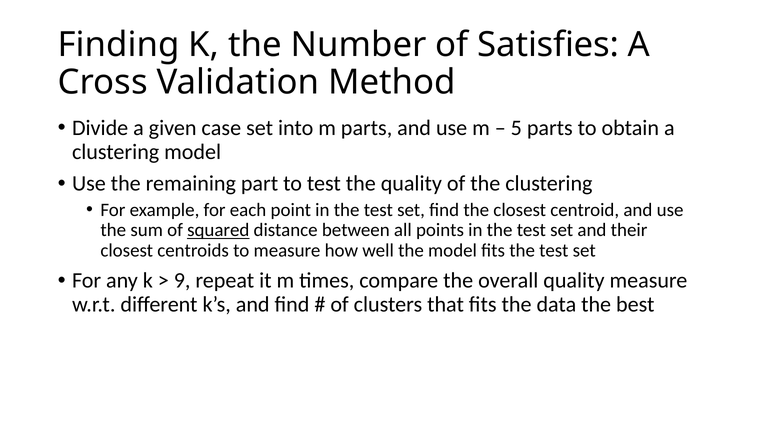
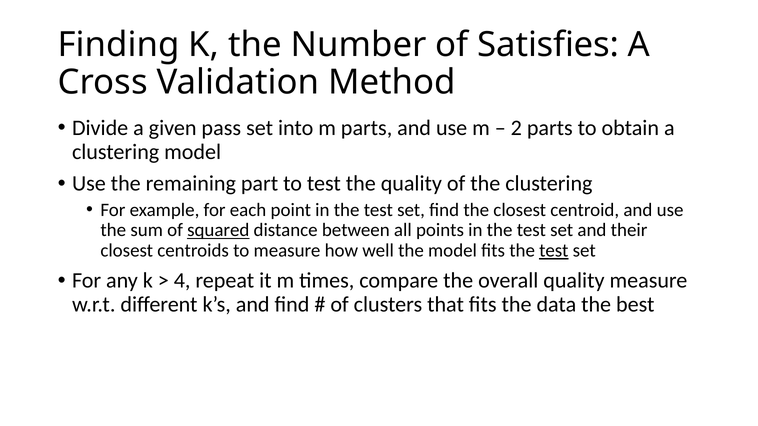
case: case -> pass (221, 128)
5: 5 -> 2 (516, 128)
test underline: none -> present (554, 251)
9: 9 -> 4 (182, 281)
